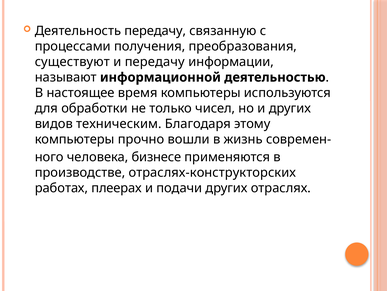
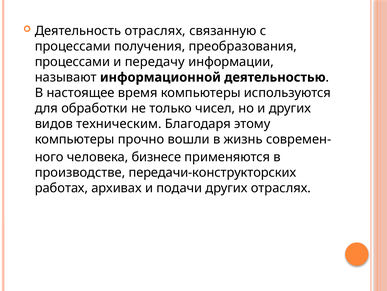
Деятельность передачу: передачу -> отраслях (155, 31)
существуют: существуют -> процессами (72, 62)
отраслях-конструкторских: отраслях-конструкторских -> передачи-конструкторских (212, 172)
плеерах: плеерах -> архивах (117, 188)
